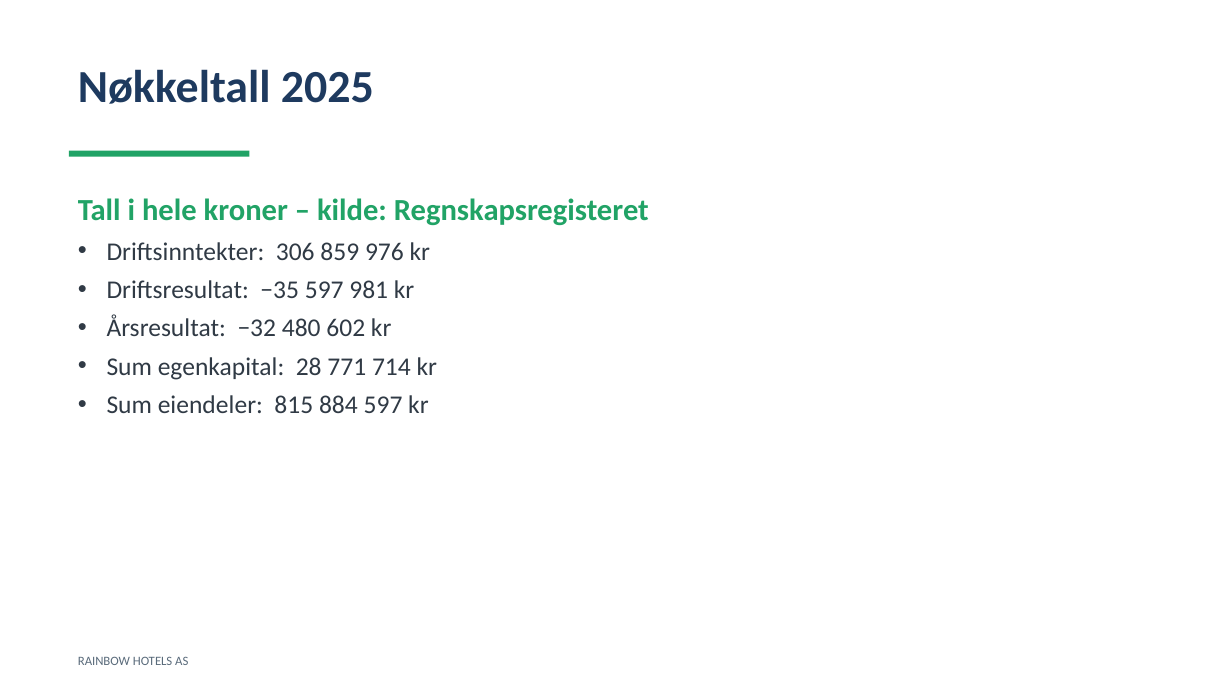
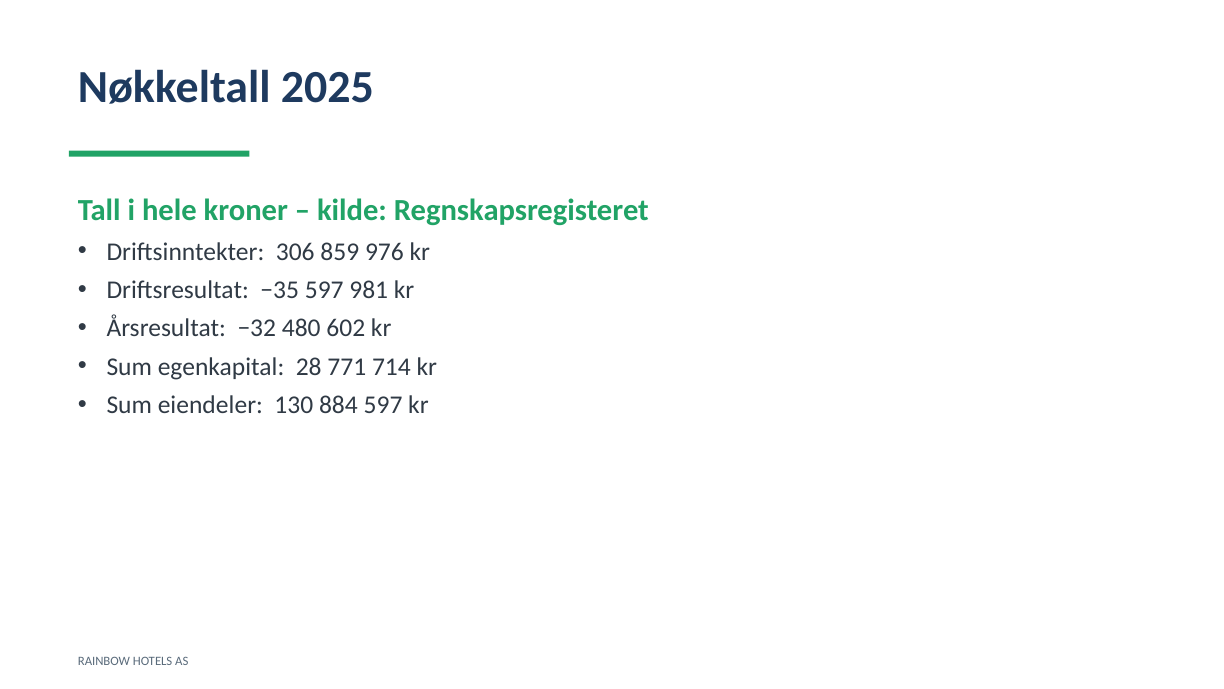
815: 815 -> 130 (294, 405)
